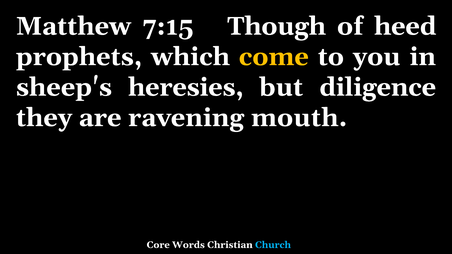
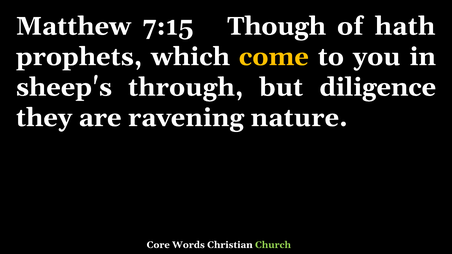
heed: heed -> hath (405, 26)
heresies: heresies -> through (186, 87)
mouth: mouth -> nature (299, 118)
Church colour: light blue -> light green (273, 245)
